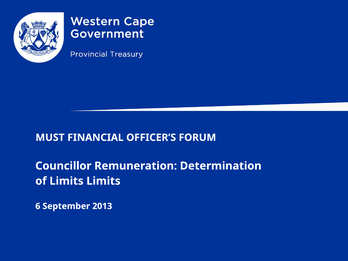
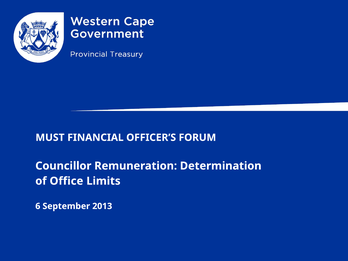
of Limits: Limits -> Office (66, 181)
